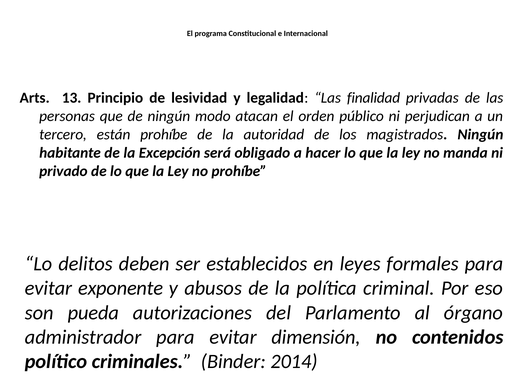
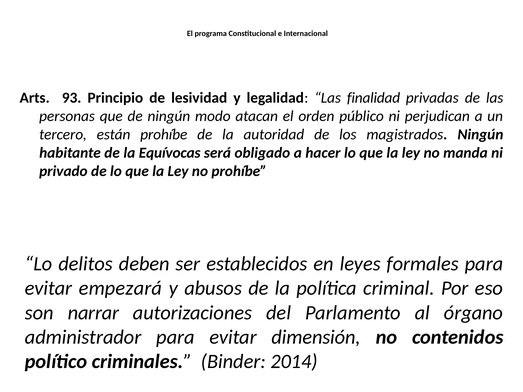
13: 13 -> 93 (72, 98)
Excepción: Excepción -> Equívocas (170, 153)
exponente: exponente -> empezará (120, 288)
pueda: pueda -> narrar (93, 313)
